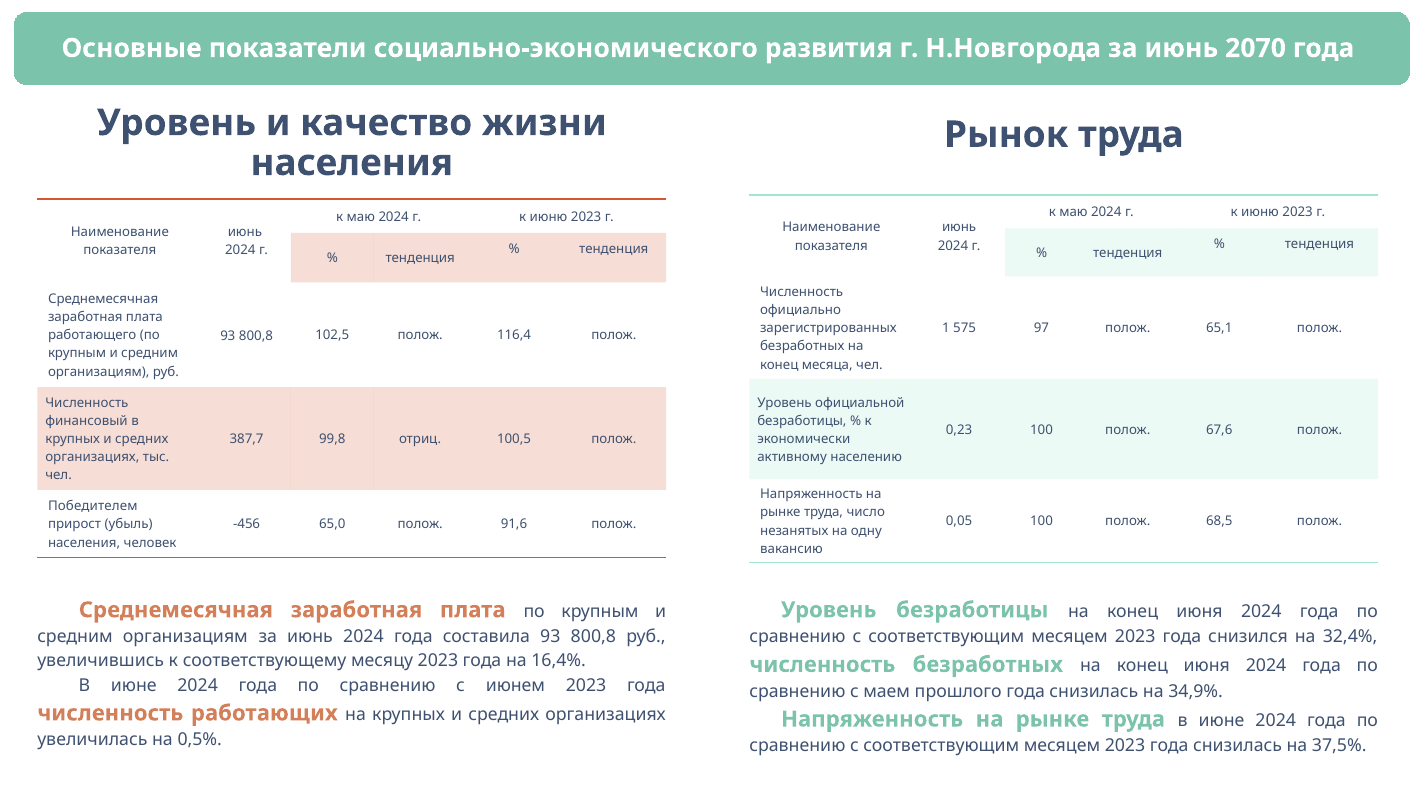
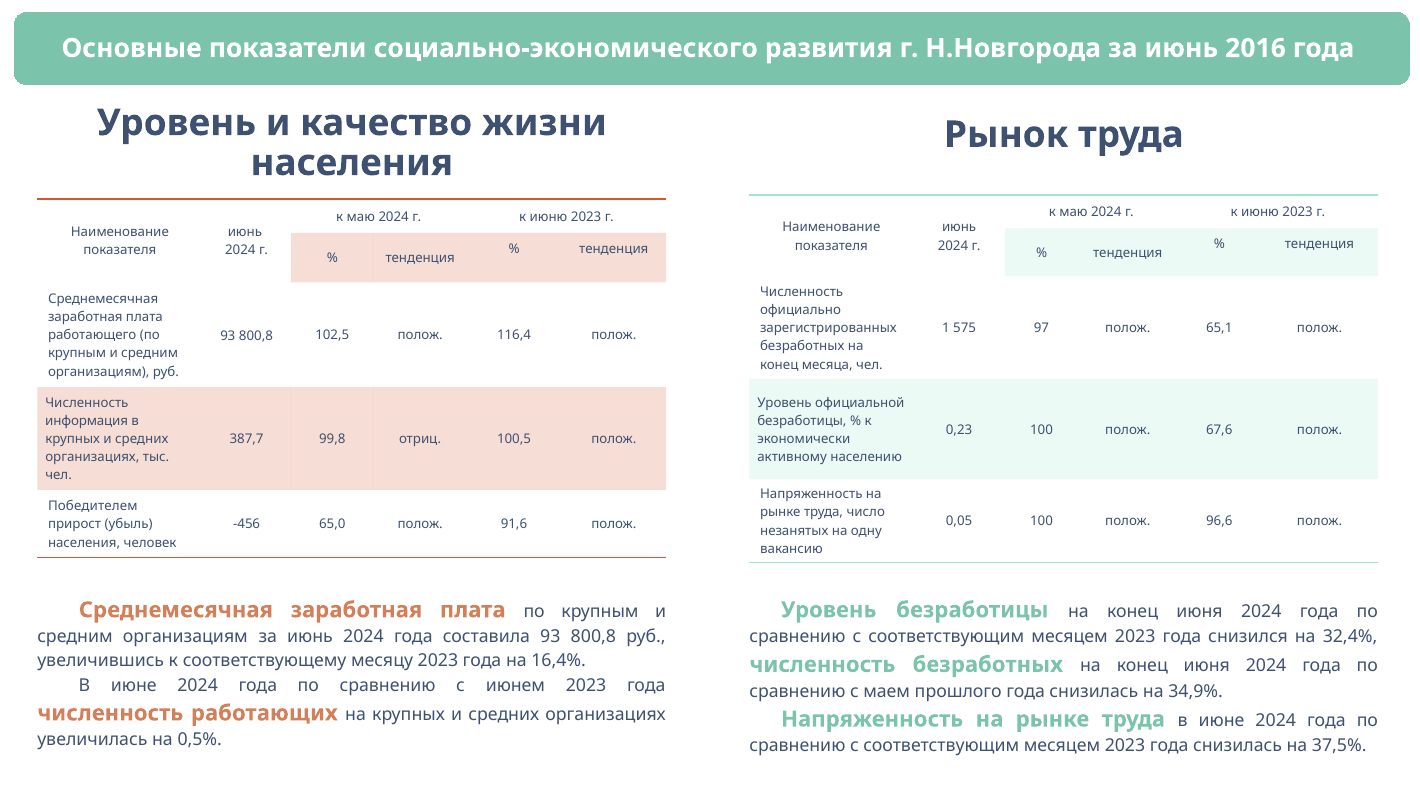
2070: 2070 -> 2016 (1256, 48)
финансовый: финансовый -> информация (87, 421)
68,5: 68,5 -> 96,6 (1219, 521)
